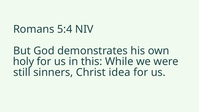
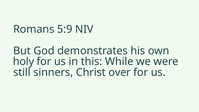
5:4: 5:4 -> 5:9 (65, 29)
idea: idea -> over (120, 72)
